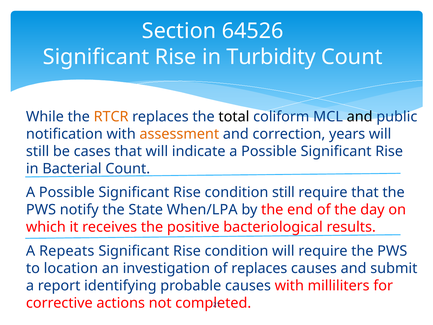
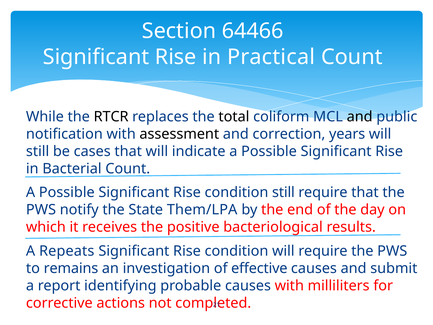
64526: 64526 -> 64466 (253, 31)
Turbidity: Turbidity -> Practical (271, 57)
RTCR colour: orange -> black (111, 116)
assessment colour: orange -> black (179, 134)
When/LPA: When/LPA -> Them/LPA (202, 210)
location: location -> remains (71, 268)
of replaces: replaces -> effective (259, 268)
